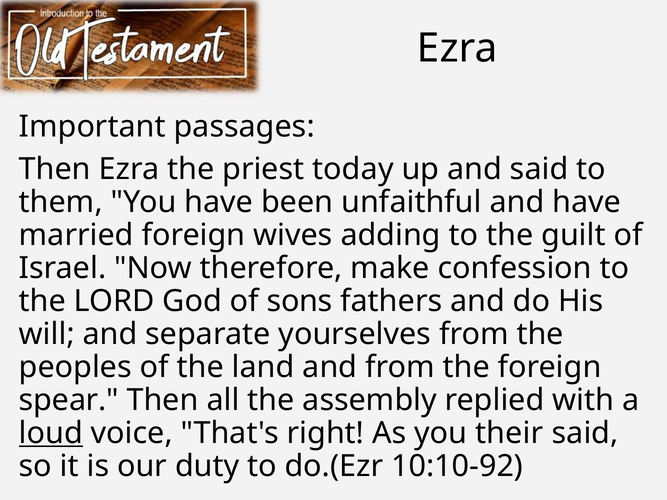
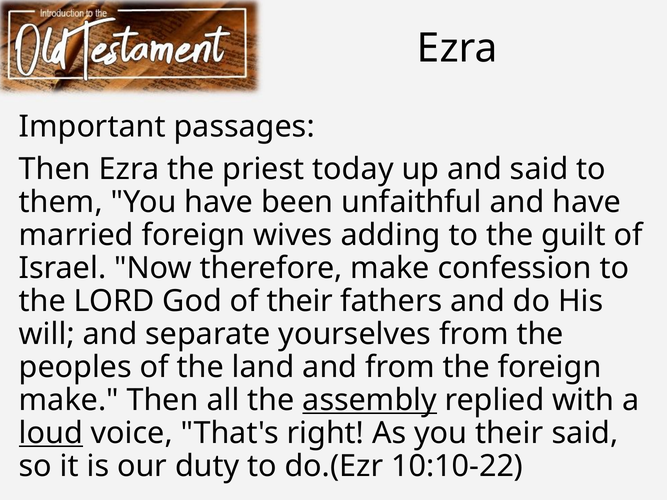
of sons: sons -> their (300, 301)
spear: spear -> make (69, 400)
assembly underline: none -> present (370, 400)
10:10-92: 10:10-92 -> 10:10-22 (457, 466)
